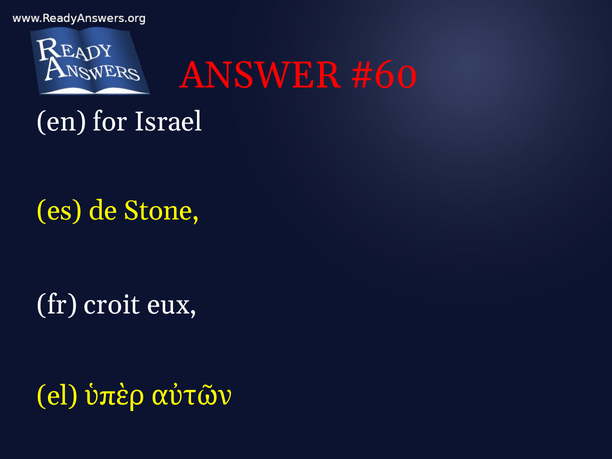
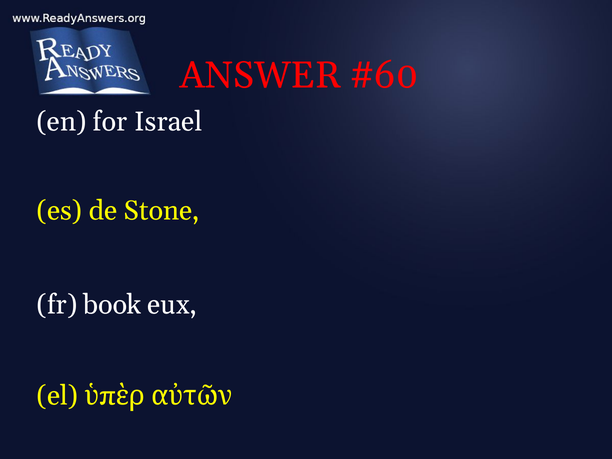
croit: croit -> book (112, 305)
